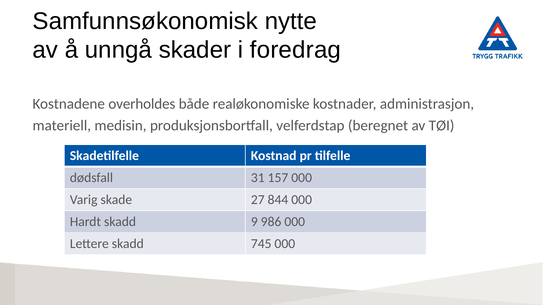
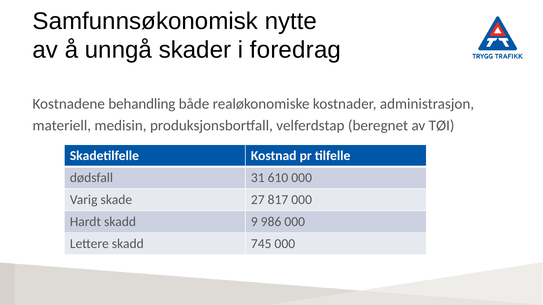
overholdes: overholdes -> behandling (142, 104)
157: 157 -> 610 (278, 178)
844: 844 -> 817 (278, 200)
